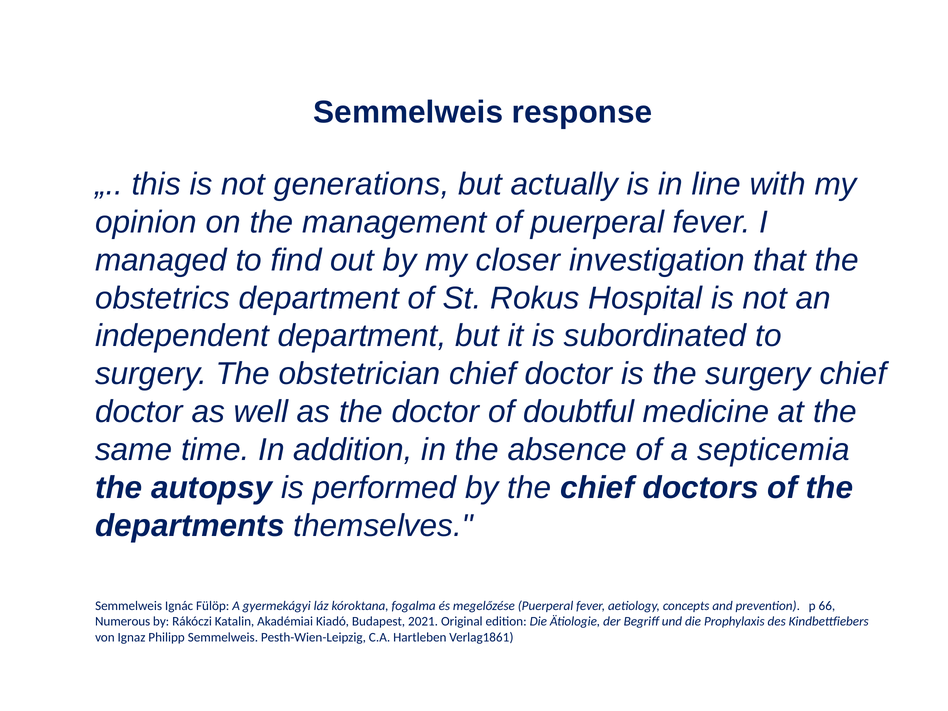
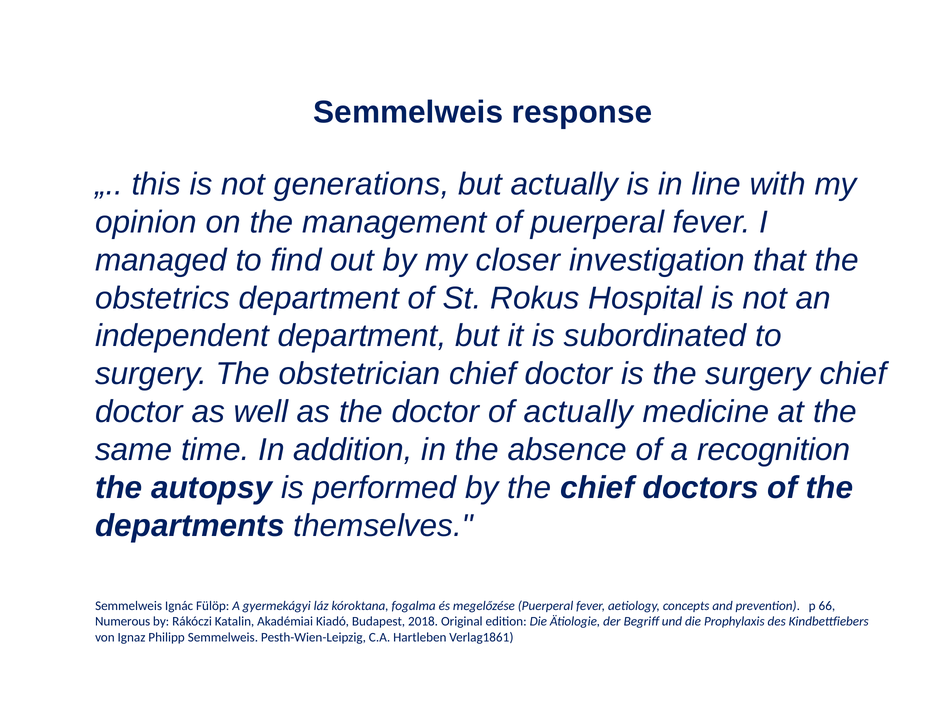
of doubtful: doubtful -> actually (579, 412)
septicemia: septicemia -> recognition (774, 450)
2021: 2021 -> 2018 (423, 622)
